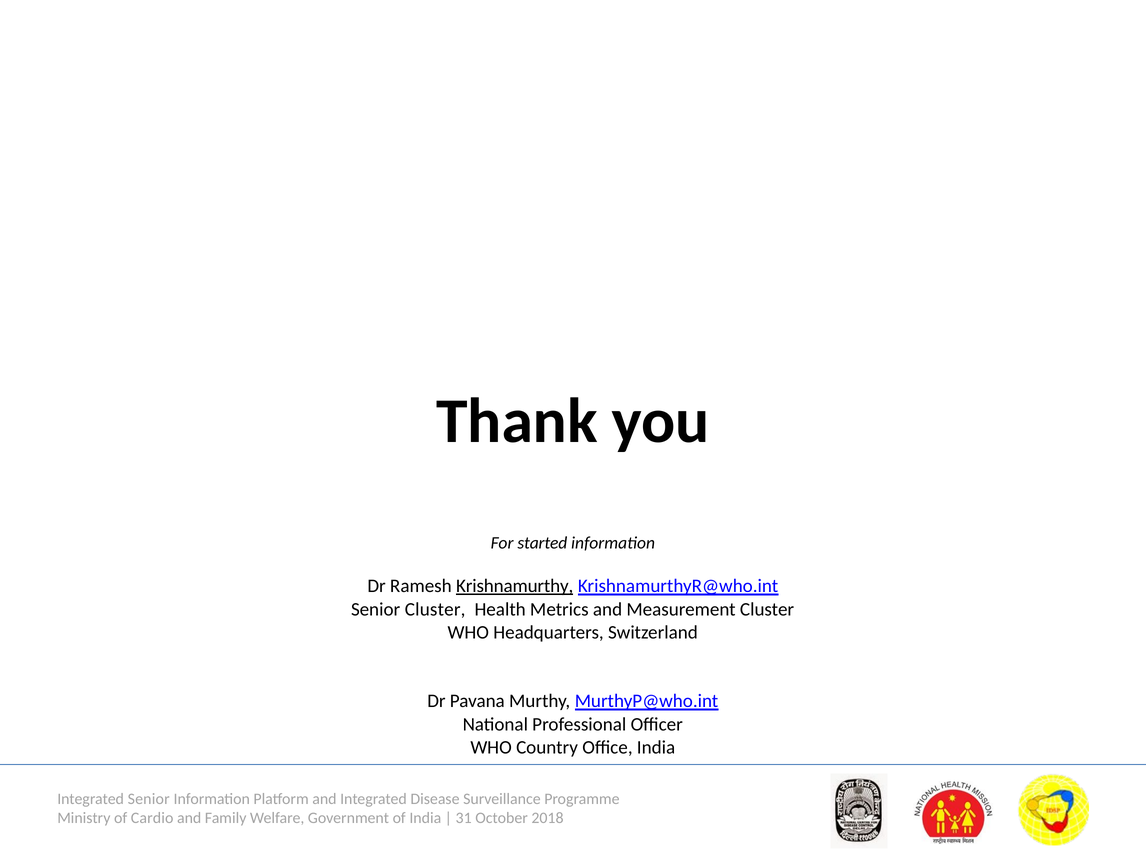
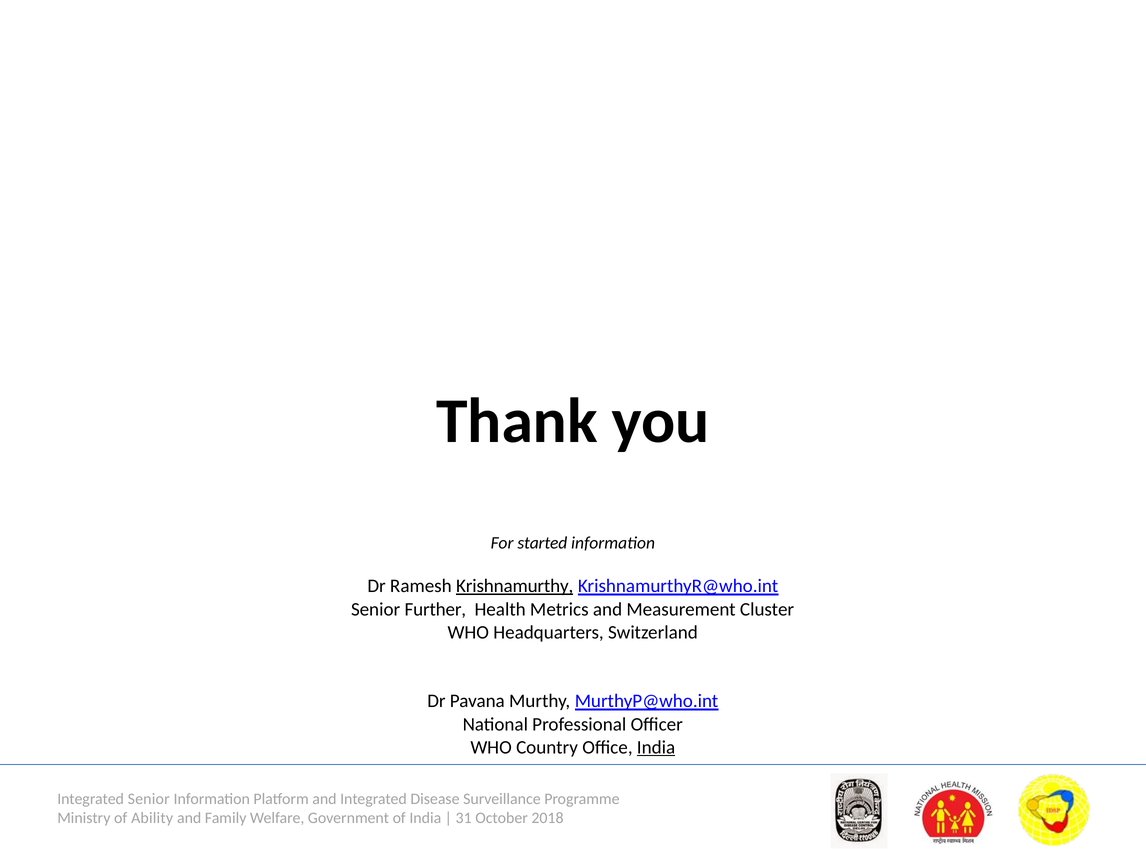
Senior Cluster: Cluster -> Further (435, 609)
India underline: none -> present (656, 747)
Cardio: Cardio -> Ability (152, 818)
